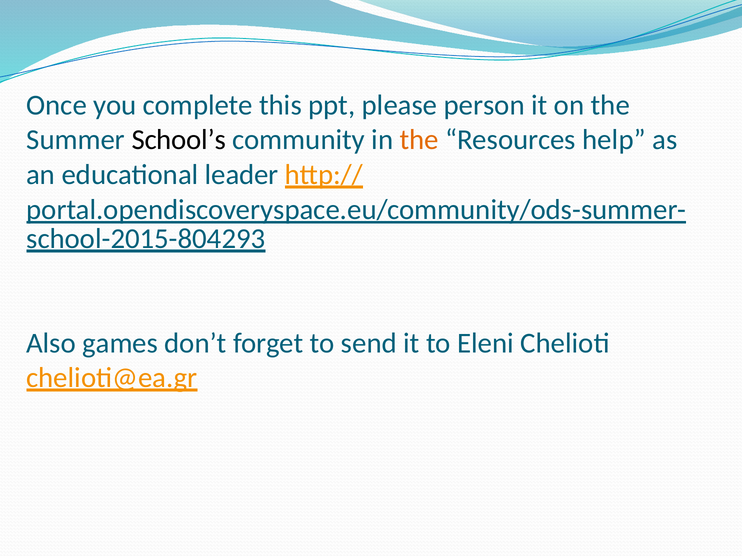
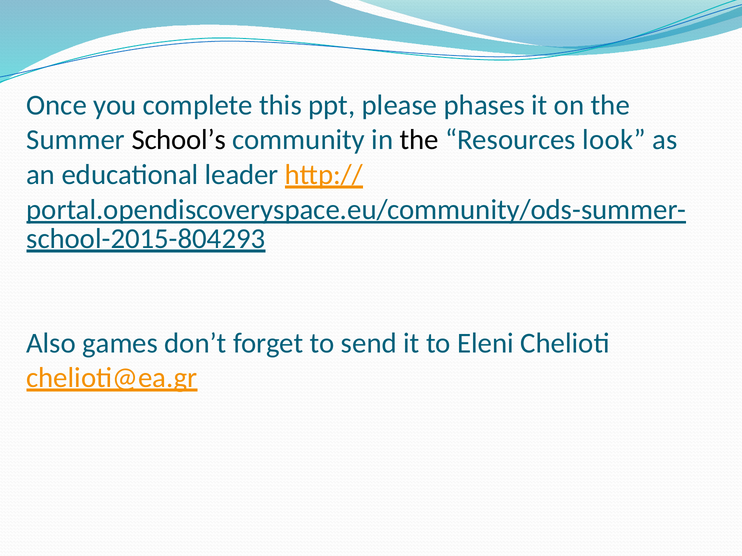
person: person -> phases (484, 105)
the colour: orange -> black (419, 140)
help: help -> look (614, 140)
